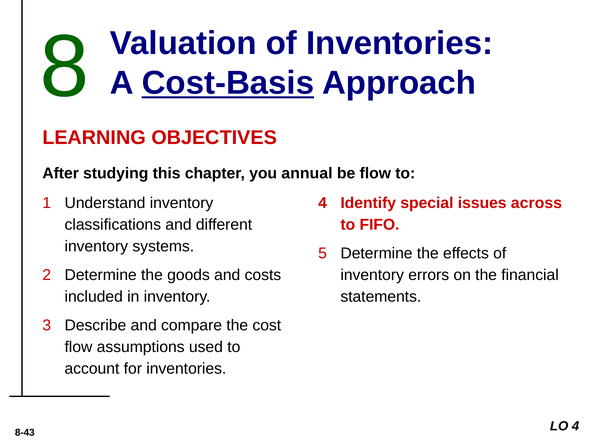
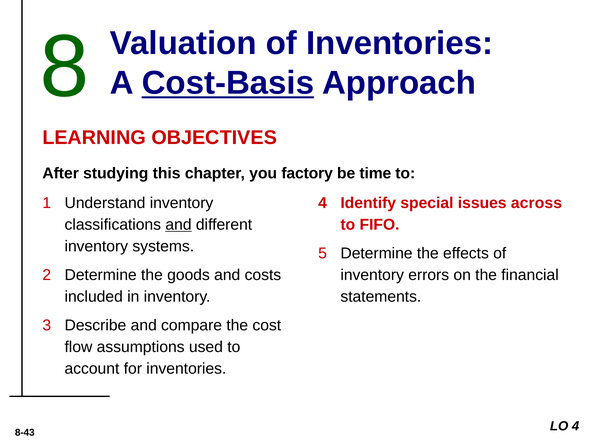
annual: annual -> factory (307, 173)
be flow: flow -> time (375, 173)
and underline: none -> present (178, 225)
